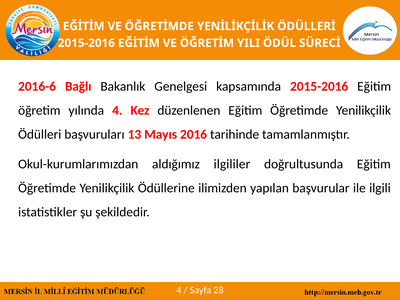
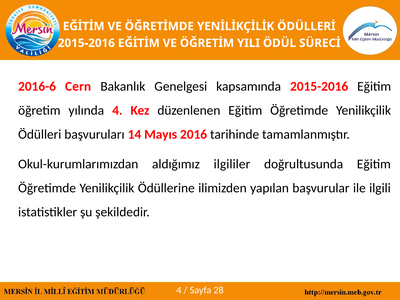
Bağlı: Bağlı -> Cern (78, 86)
13: 13 -> 14 (134, 134)
